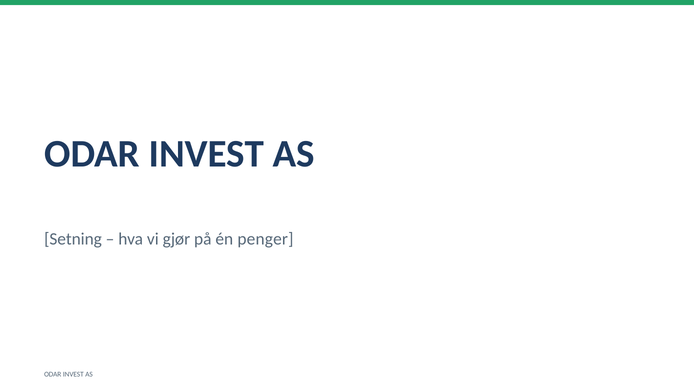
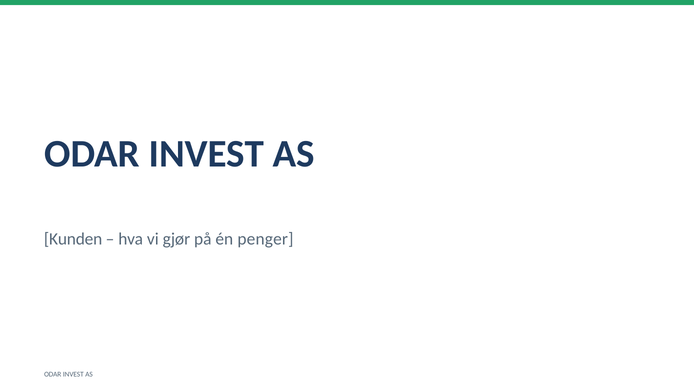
Setning: Setning -> Kunden (73, 239)
